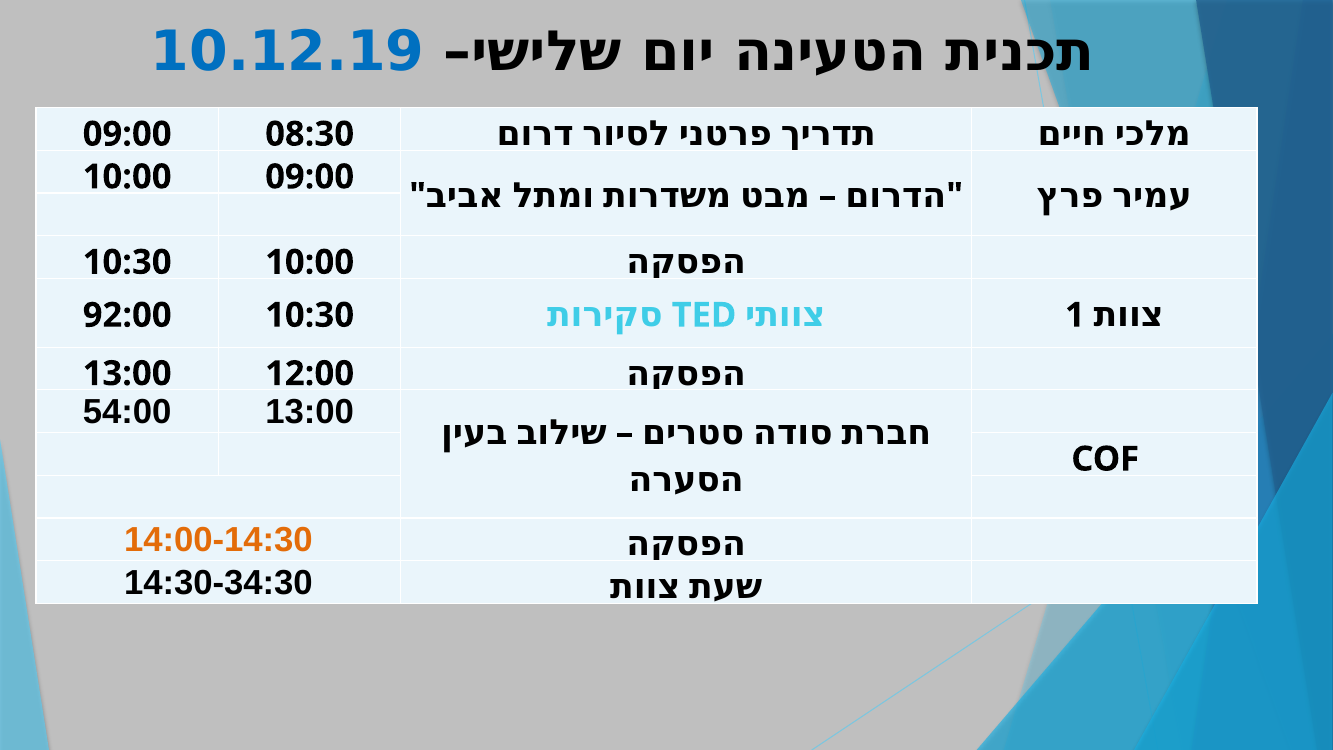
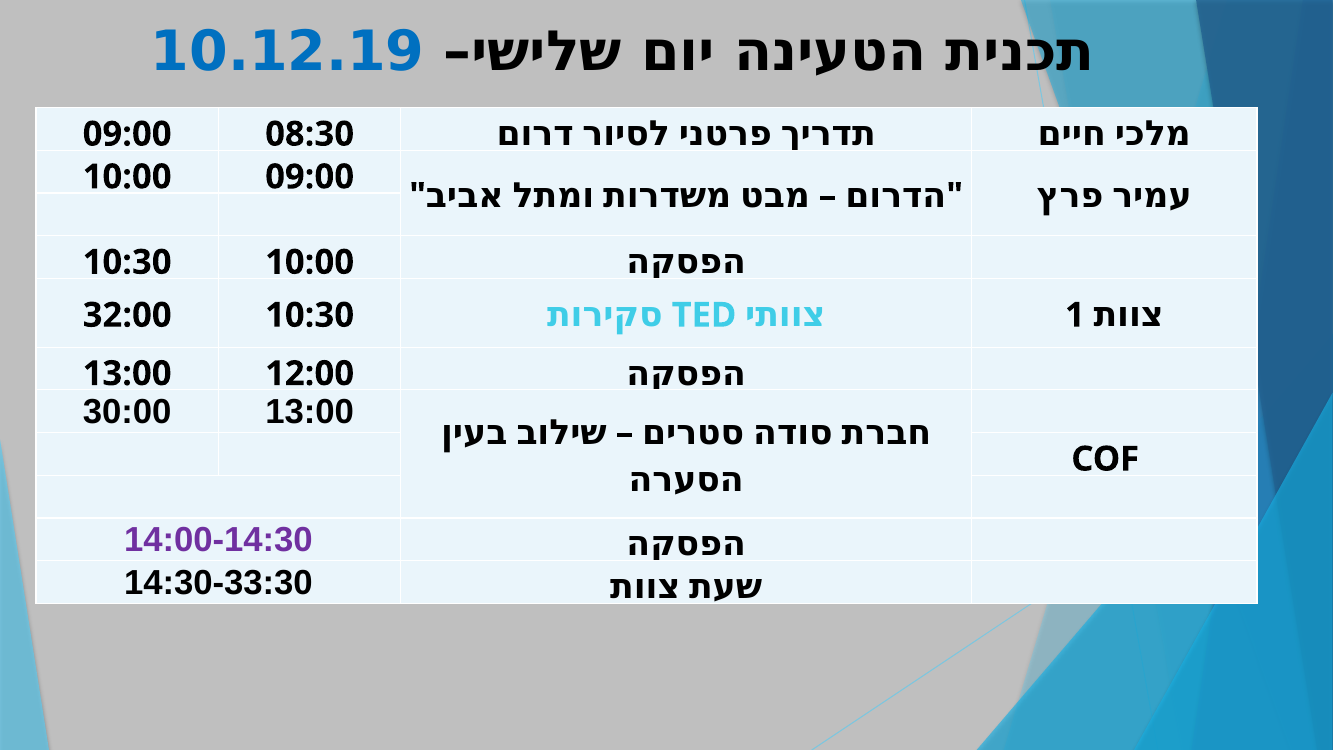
92:00: 92:00 -> 32:00 (127, 315)
54:00: 54:00 -> 30:00 (127, 412)
14:00-14:30 colour: orange -> purple (218, 540)
14:30-34:30: 14:30-34:30 -> 14:30-33:30 (218, 583)
